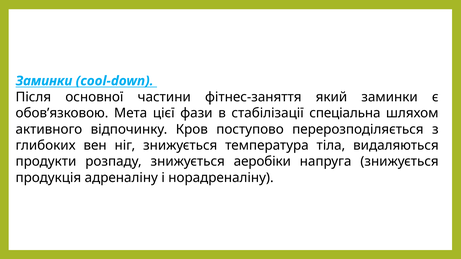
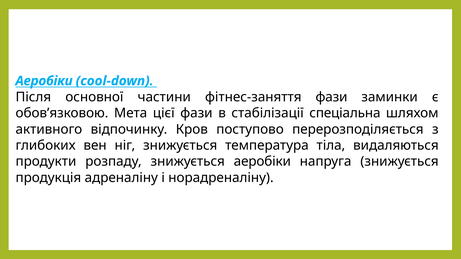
Заминки: Заминки -> Аеробіки (44, 81)
фітнес-заняття який: який -> фази (332, 97)
